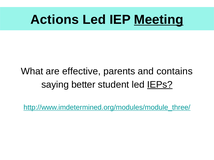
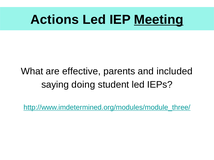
contains: contains -> included (175, 72)
better: better -> doing (83, 85)
IEPs underline: present -> none (160, 85)
